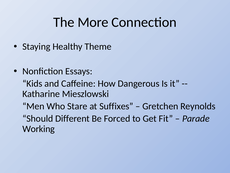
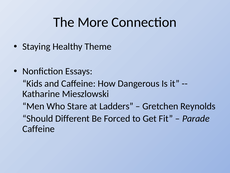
Suffixes: Suffixes -> Ladders (116, 106)
Working: Working -> Caffeine (39, 129)
